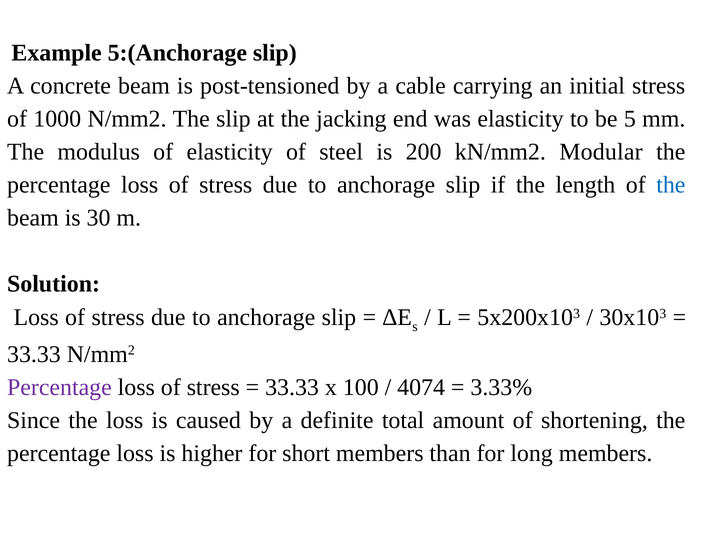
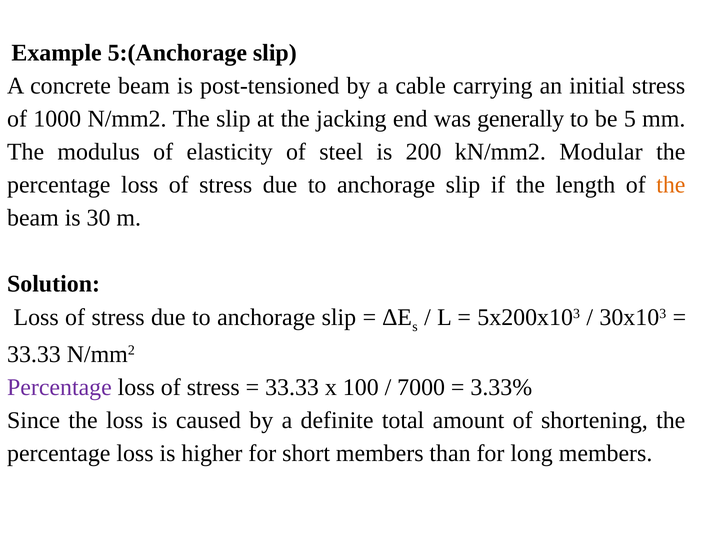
was elasticity: elasticity -> generally (521, 119)
the colour: blue -> orange (671, 185)
4074: 4074 -> 7000 (421, 387)
